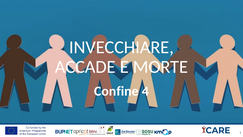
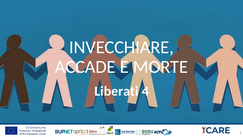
Confine: Confine -> Liberati (116, 91)
